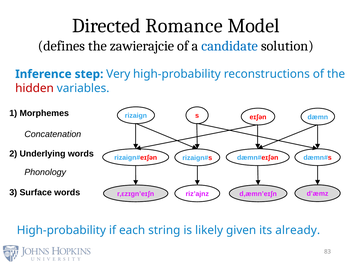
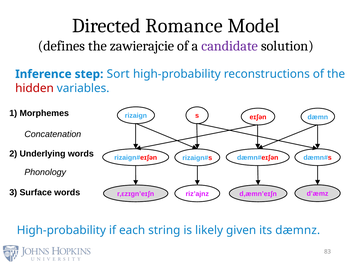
candidate colour: blue -> purple (230, 46)
Very: Very -> Sort (118, 74)
already: already -> dæmnz (298, 230)
